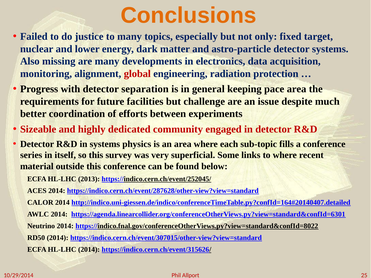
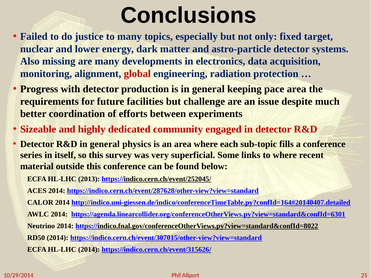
Conclusions colour: orange -> black (188, 15)
separation: separation -> production (145, 89)
R&D in systems: systems -> general (105, 144)
